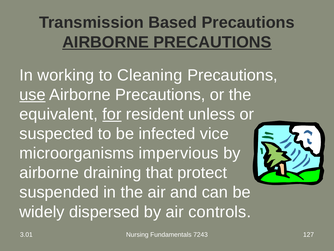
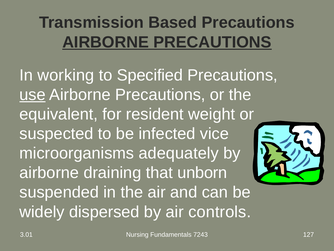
Cleaning: Cleaning -> Specified (150, 75)
for underline: present -> none (112, 114)
unless: unless -> weight (212, 114)
impervious: impervious -> adequately (179, 153)
protect: protect -> unborn (202, 172)
